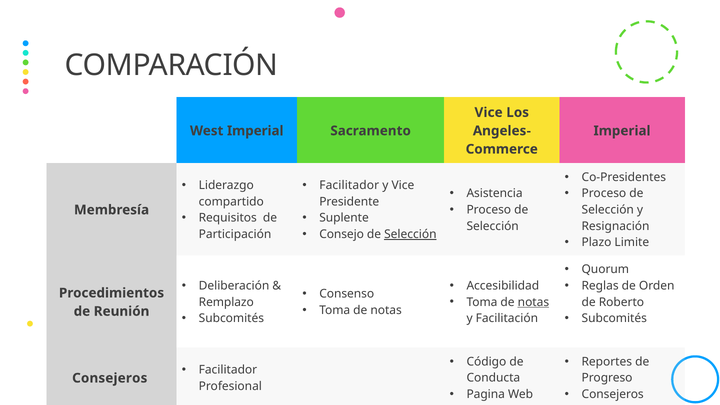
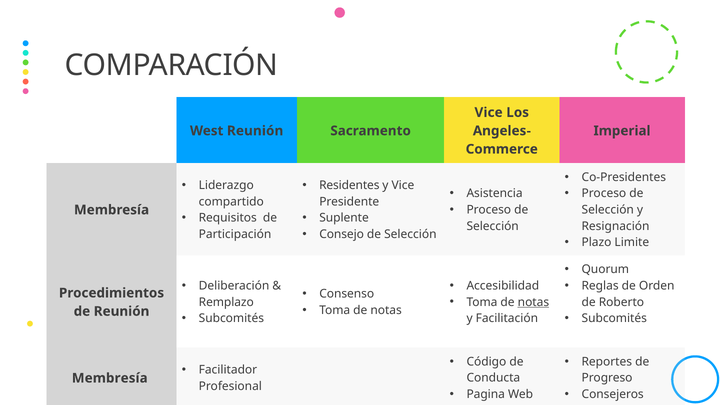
West Imperial: Imperial -> Reunión (255, 131)
Facilitador: Facilitador -> Residentes (349, 185)
Selección underline: present -> none (410, 234)
Consejeros: Consejeros -> Membresía (110, 378)
